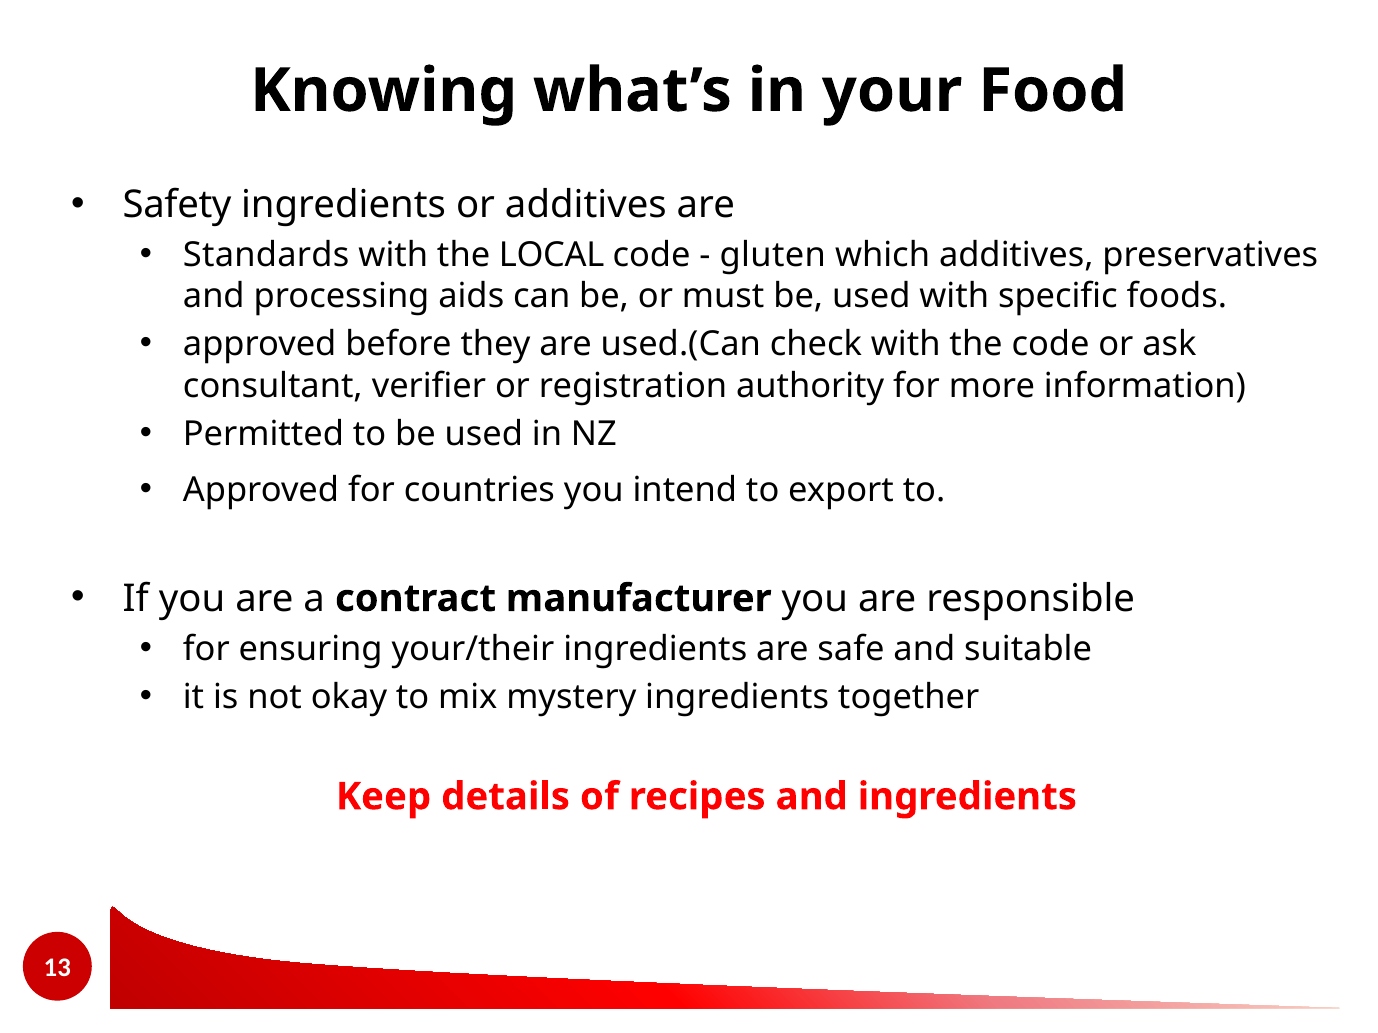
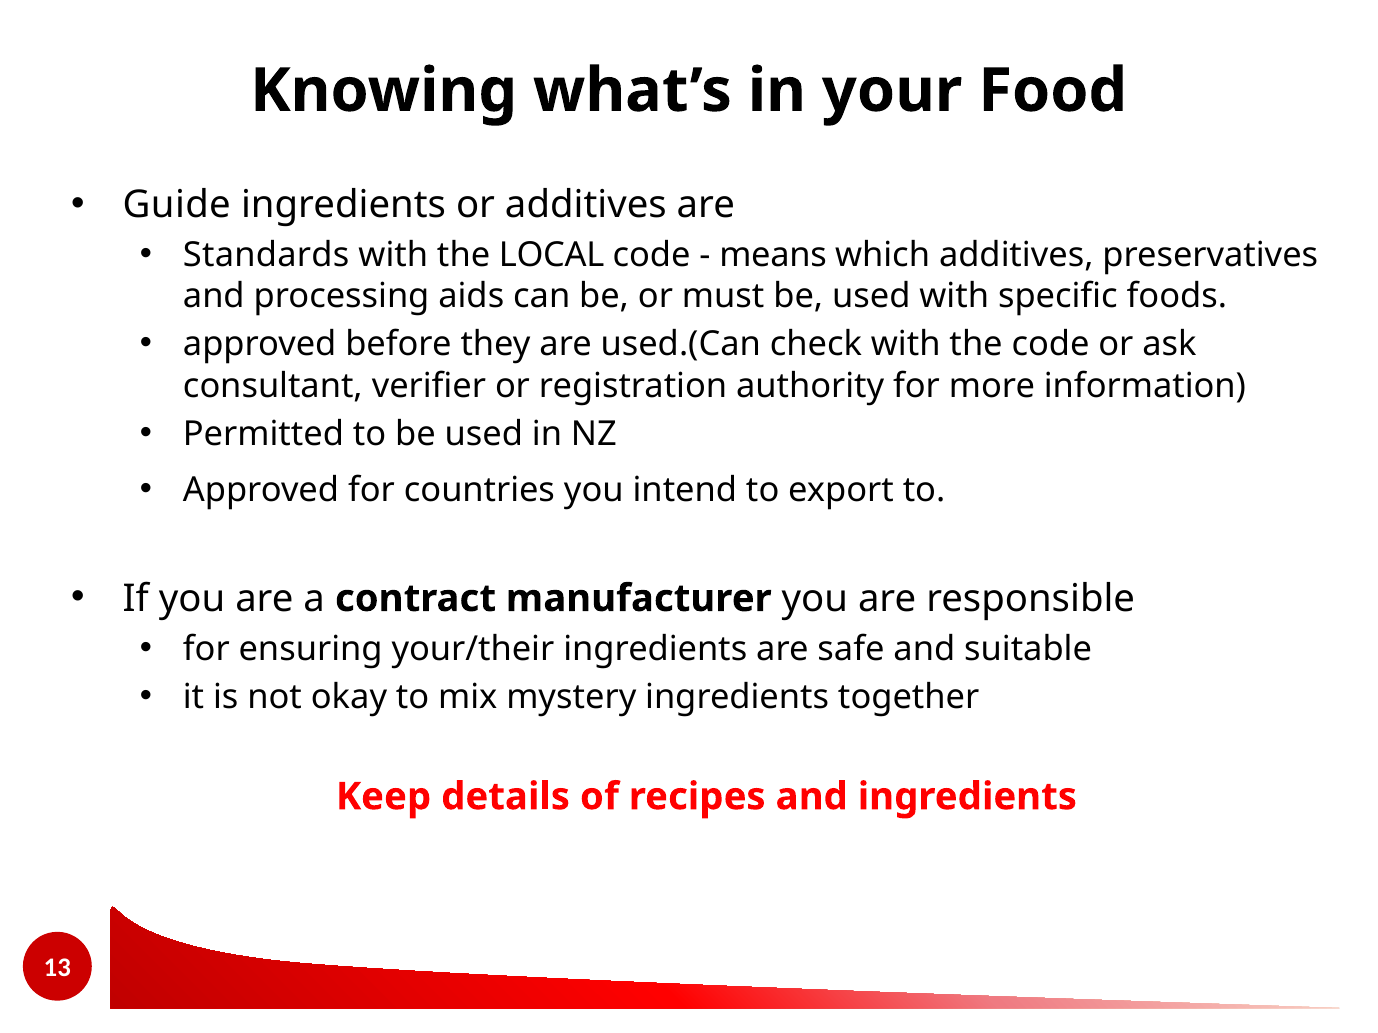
Safety: Safety -> Guide (177, 205)
gluten: gluten -> means (773, 255)
